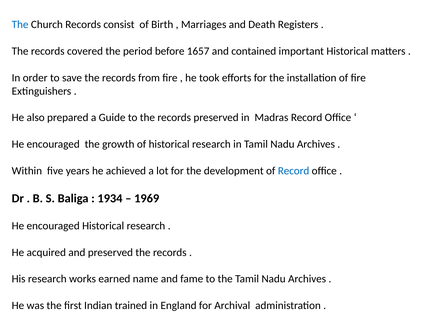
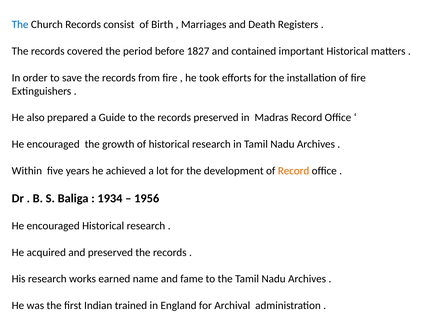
1657: 1657 -> 1827 (198, 51)
Record colour: blue -> orange (294, 171)
1969: 1969 -> 1956 (147, 198)
